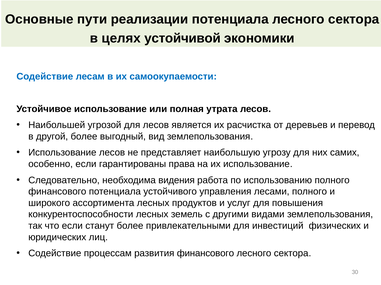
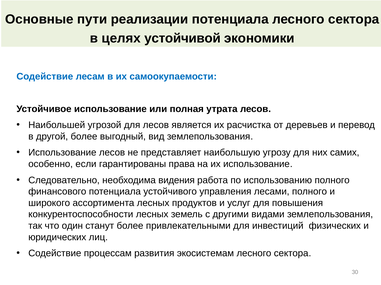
что если: если -> один (72, 226)
развития финансового: финансового -> экосистемам (205, 254)
